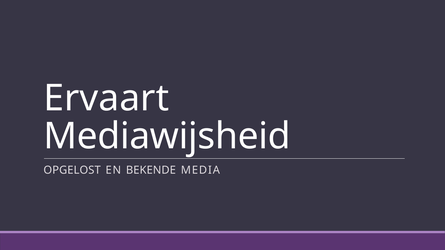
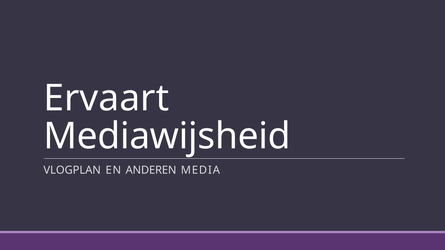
OPGELOST: OPGELOST -> VLOGPLAN (72, 170)
BEKENDE: BEKENDE -> ANDEREN (151, 170)
